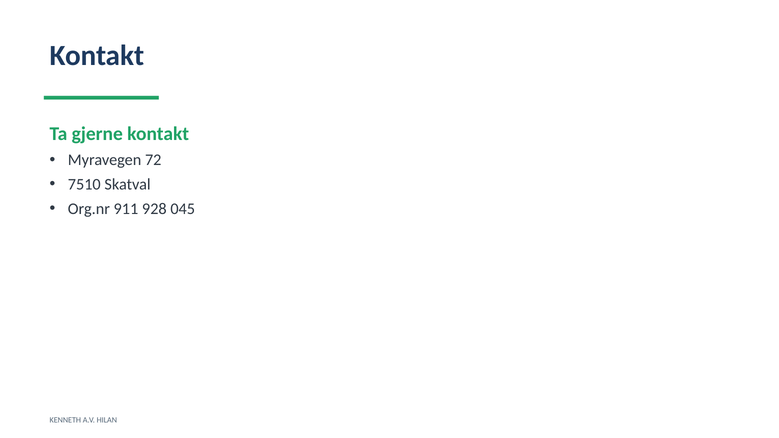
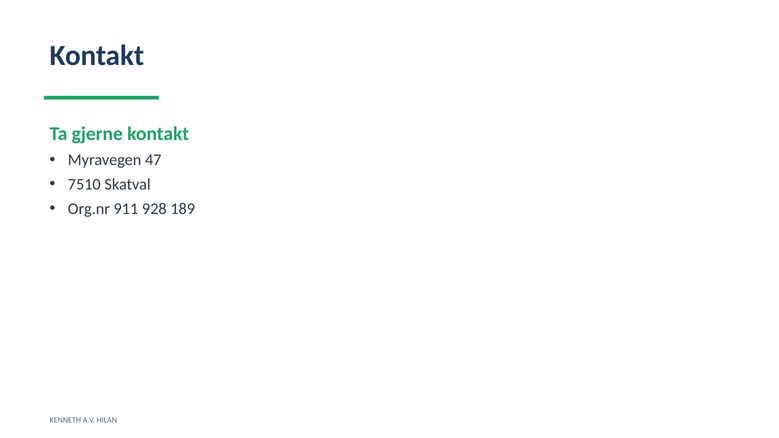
72: 72 -> 47 (153, 160)
045: 045 -> 189 (183, 209)
